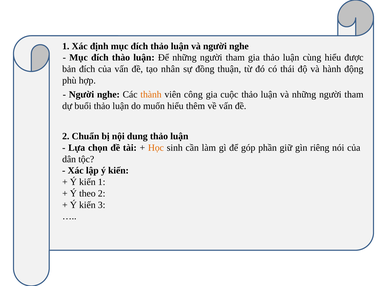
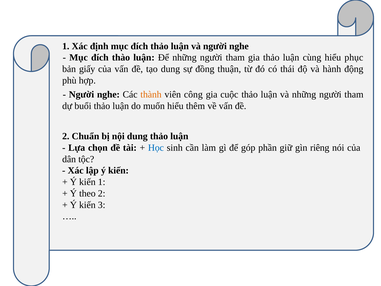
được: được -> phục (354, 58)
bản đích: đích -> giấy (87, 69)
tạo nhân: nhân -> dung (170, 69)
Học colour: orange -> blue (156, 148)
